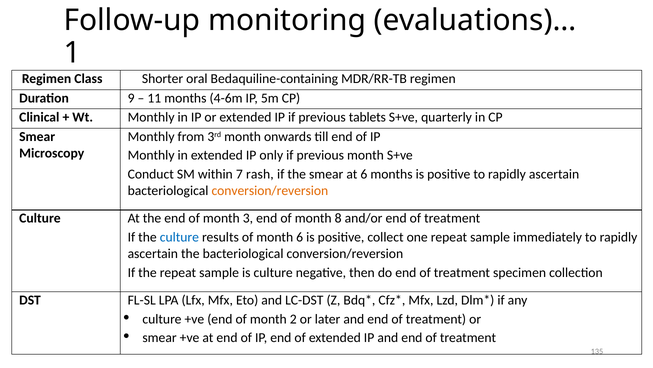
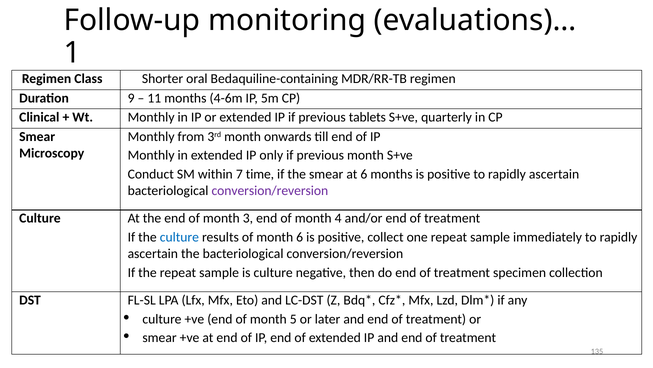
rash: rash -> time (260, 174)
conversion/reversion colour: orange -> purple (270, 190)
8: 8 -> 4 (338, 218)
2: 2 -> 5 (293, 318)
